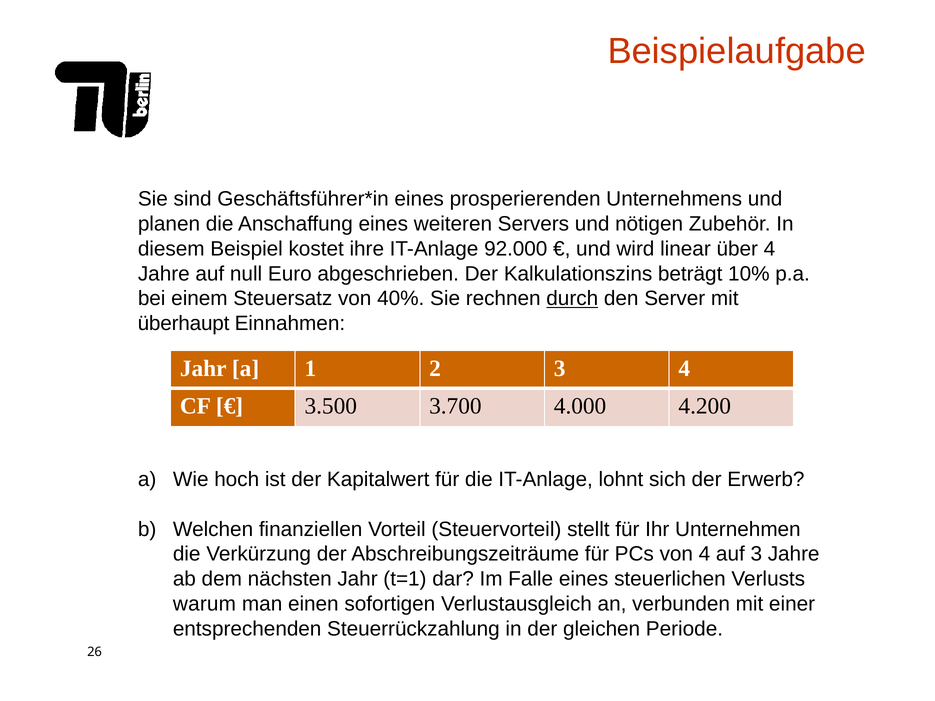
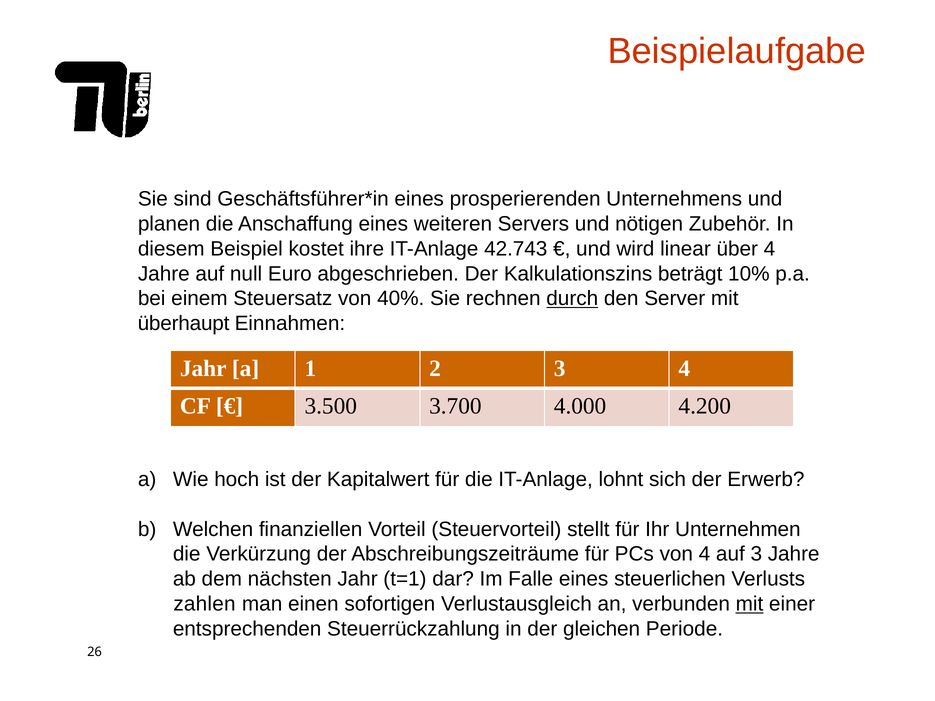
92.000: 92.000 -> 42.743 (516, 249)
warum: warum -> zahlen (204, 604)
mit underline: none -> present (750, 604)
